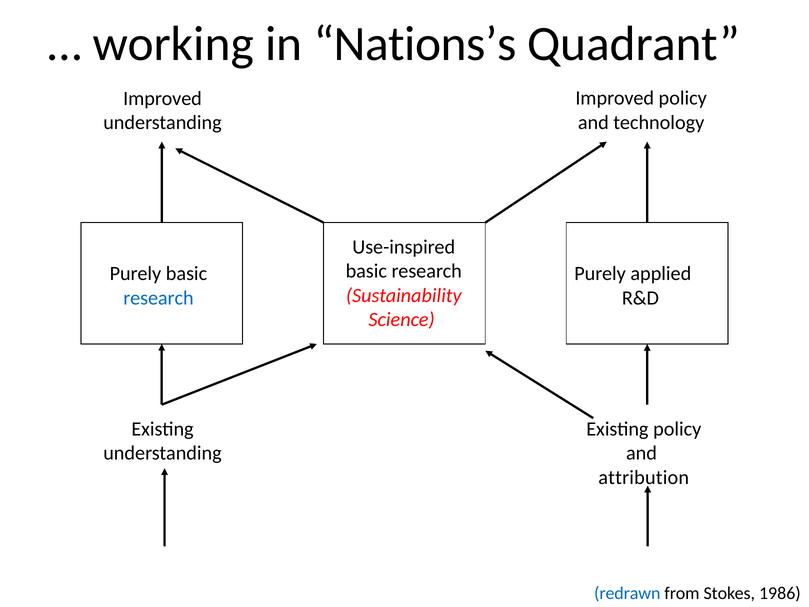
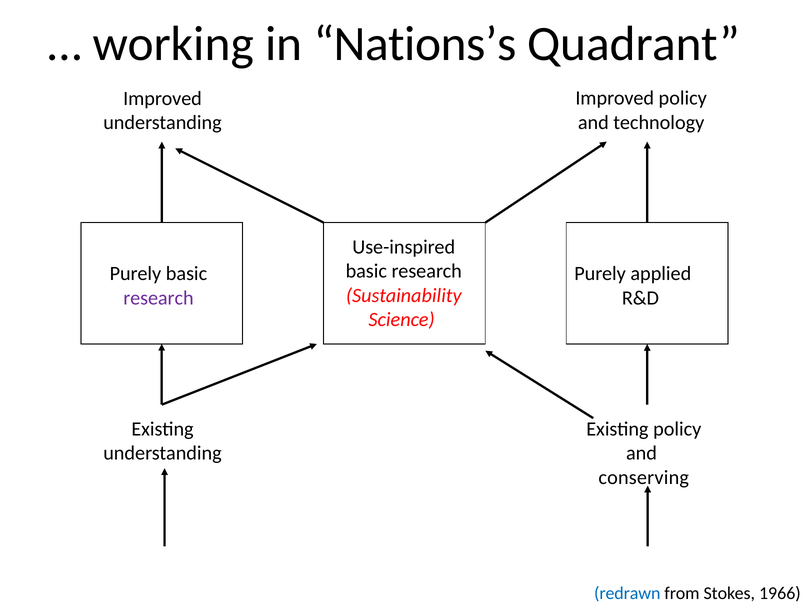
research colour: blue -> purple (158, 298)
attribution: attribution -> conserving (644, 477)
1986: 1986 -> 1966 (780, 593)
